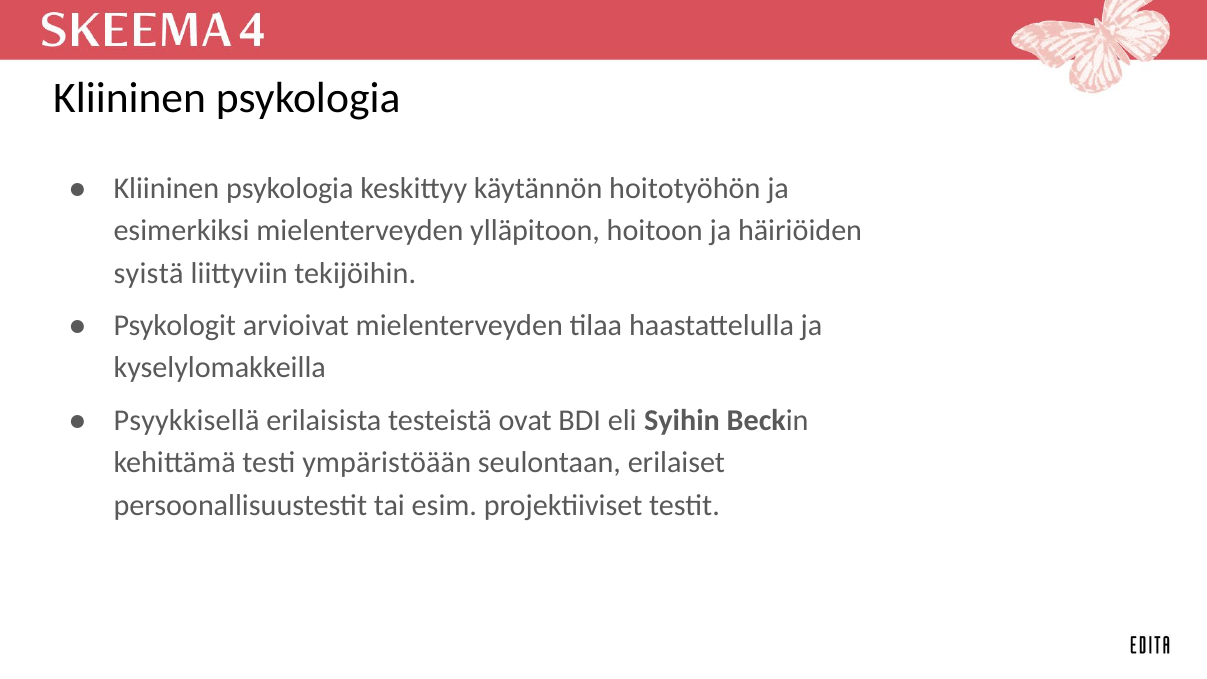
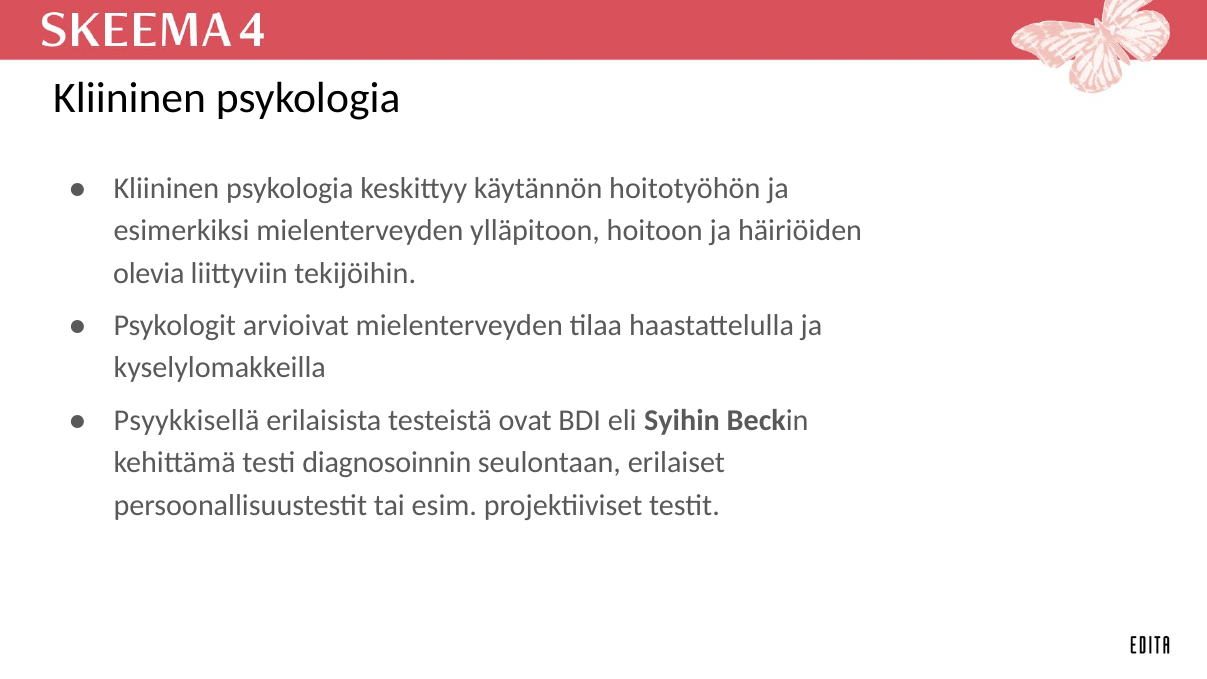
syistä: syistä -> olevia (149, 273)
ympäristöään: ympäristöään -> diagnosoinnin (387, 463)
